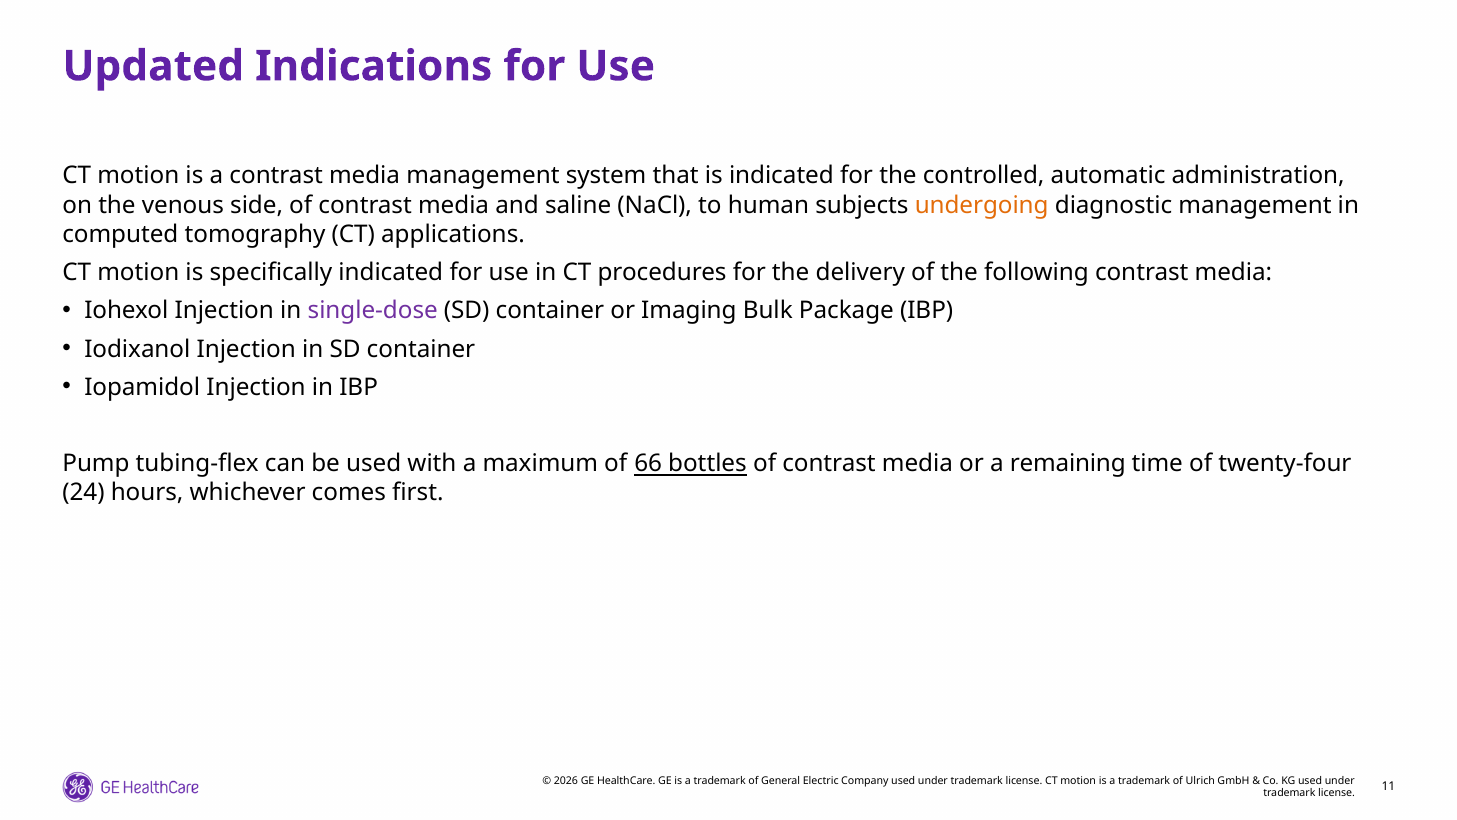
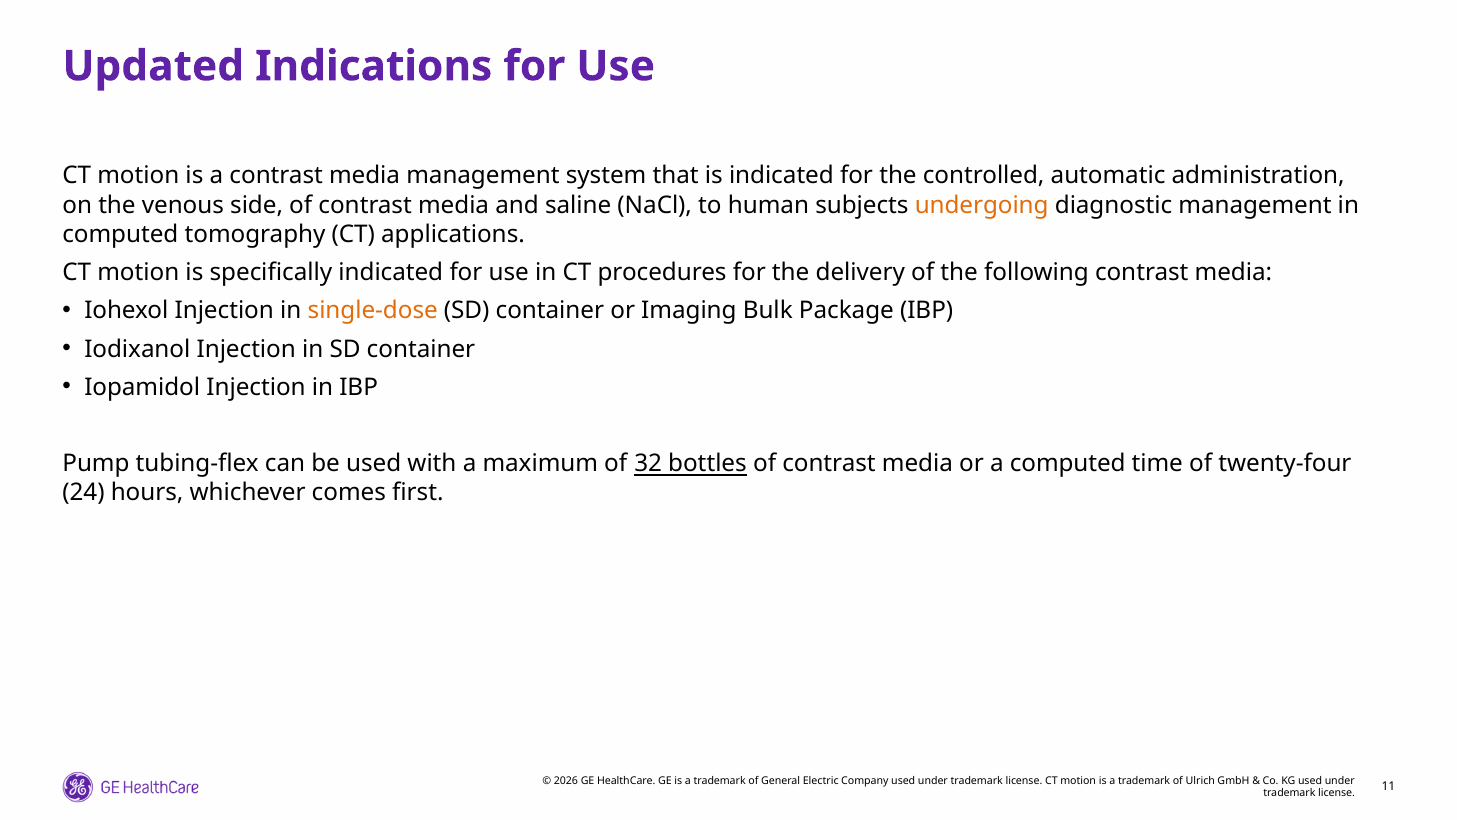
single-dose colour: purple -> orange (373, 311)
66: 66 -> 32 (648, 464)
a remaining: remaining -> computed (1068, 464)
